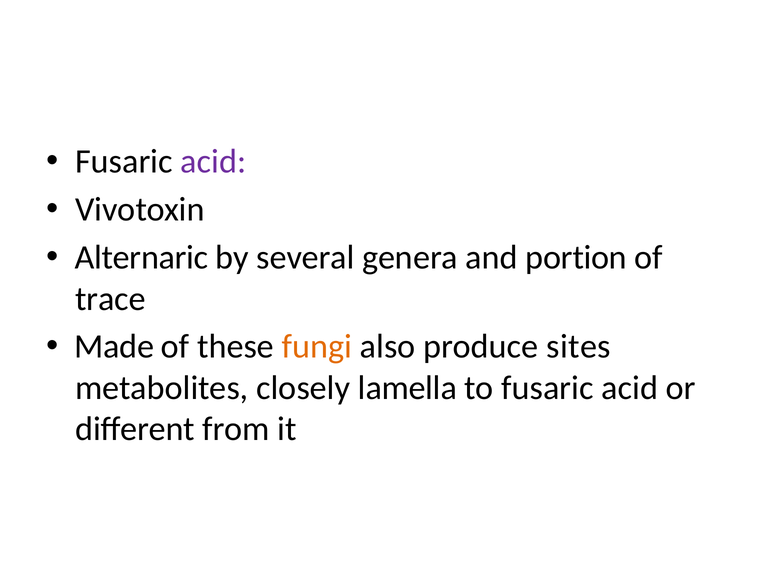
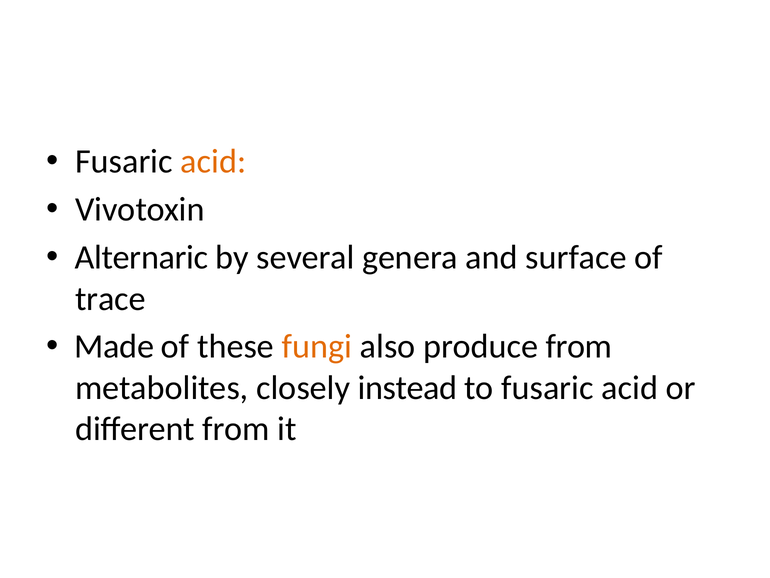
acid colour: purple -> orange (213, 162)
portion: portion -> surface (576, 257)
produce sites: sites -> from (579, 346)
lamella: lamella -> instead (407, 387)
